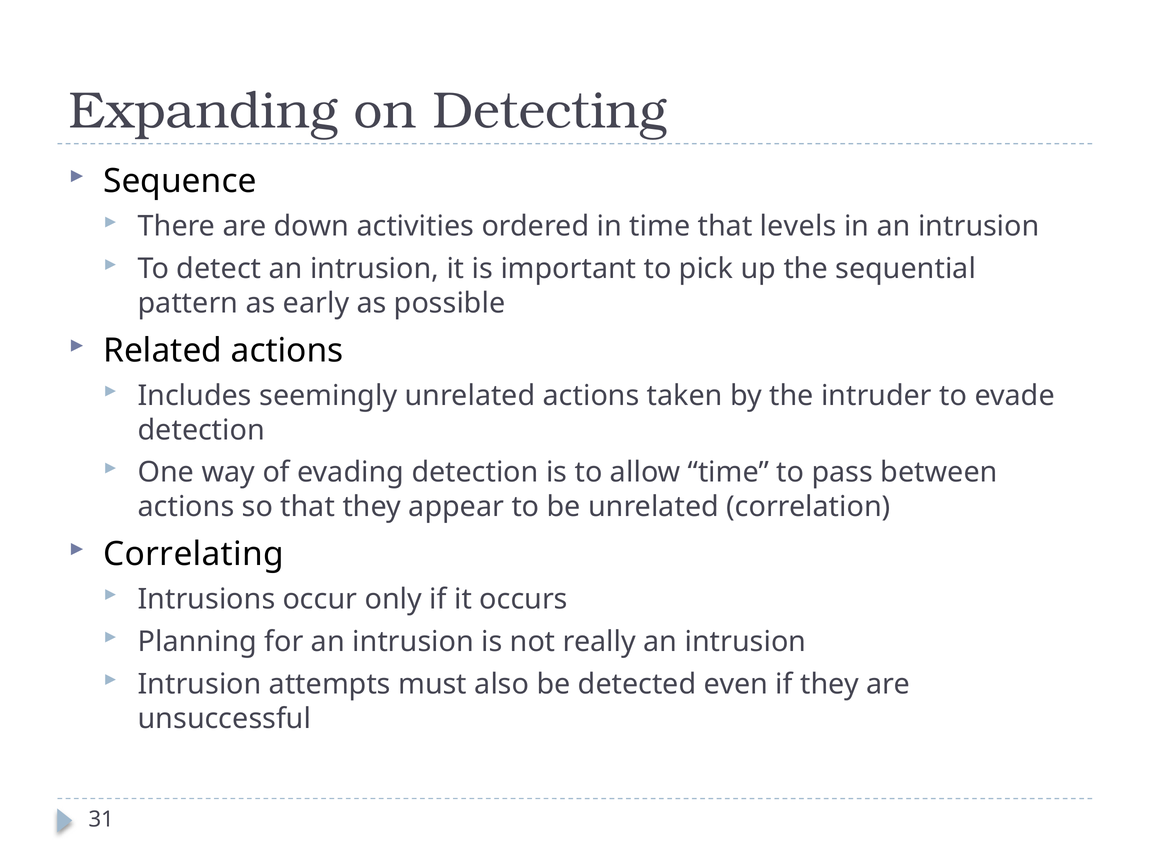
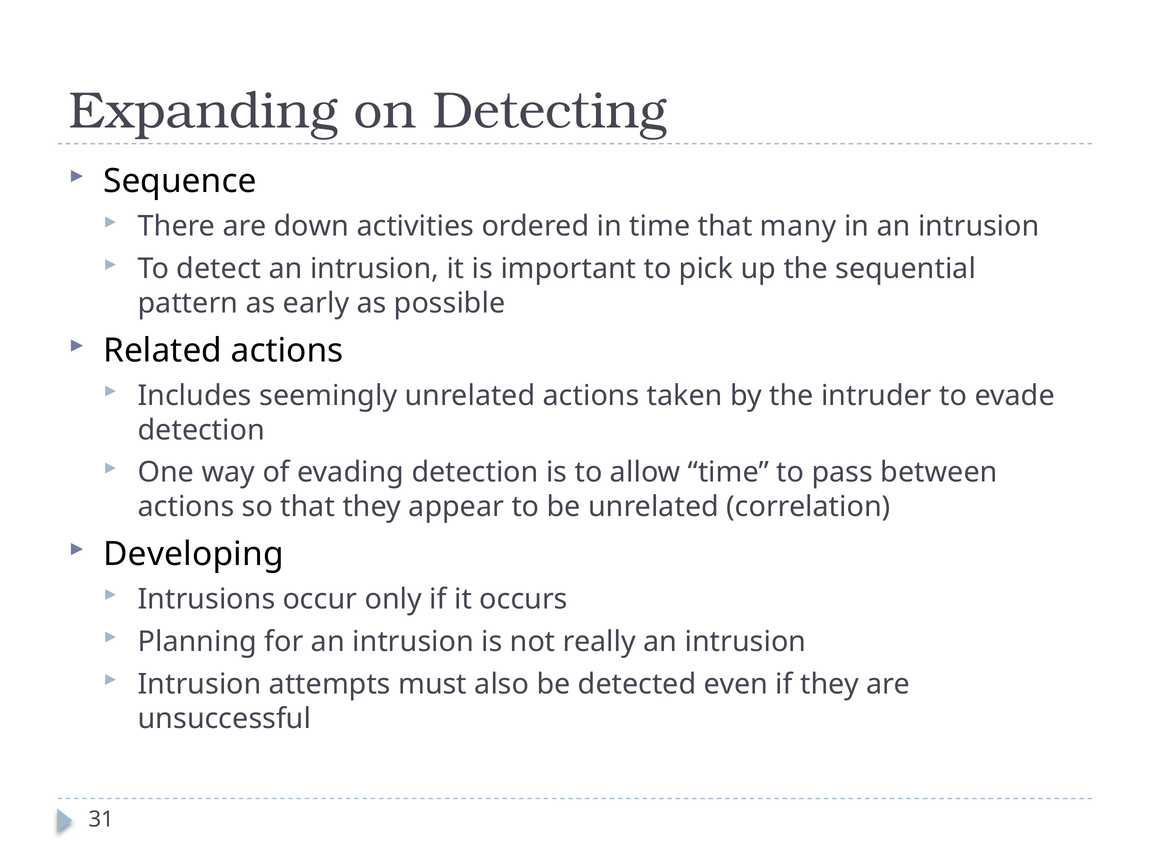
levels: levels -> many (798, 226)
Correlating: Correlating -> Developing (194, 555)
